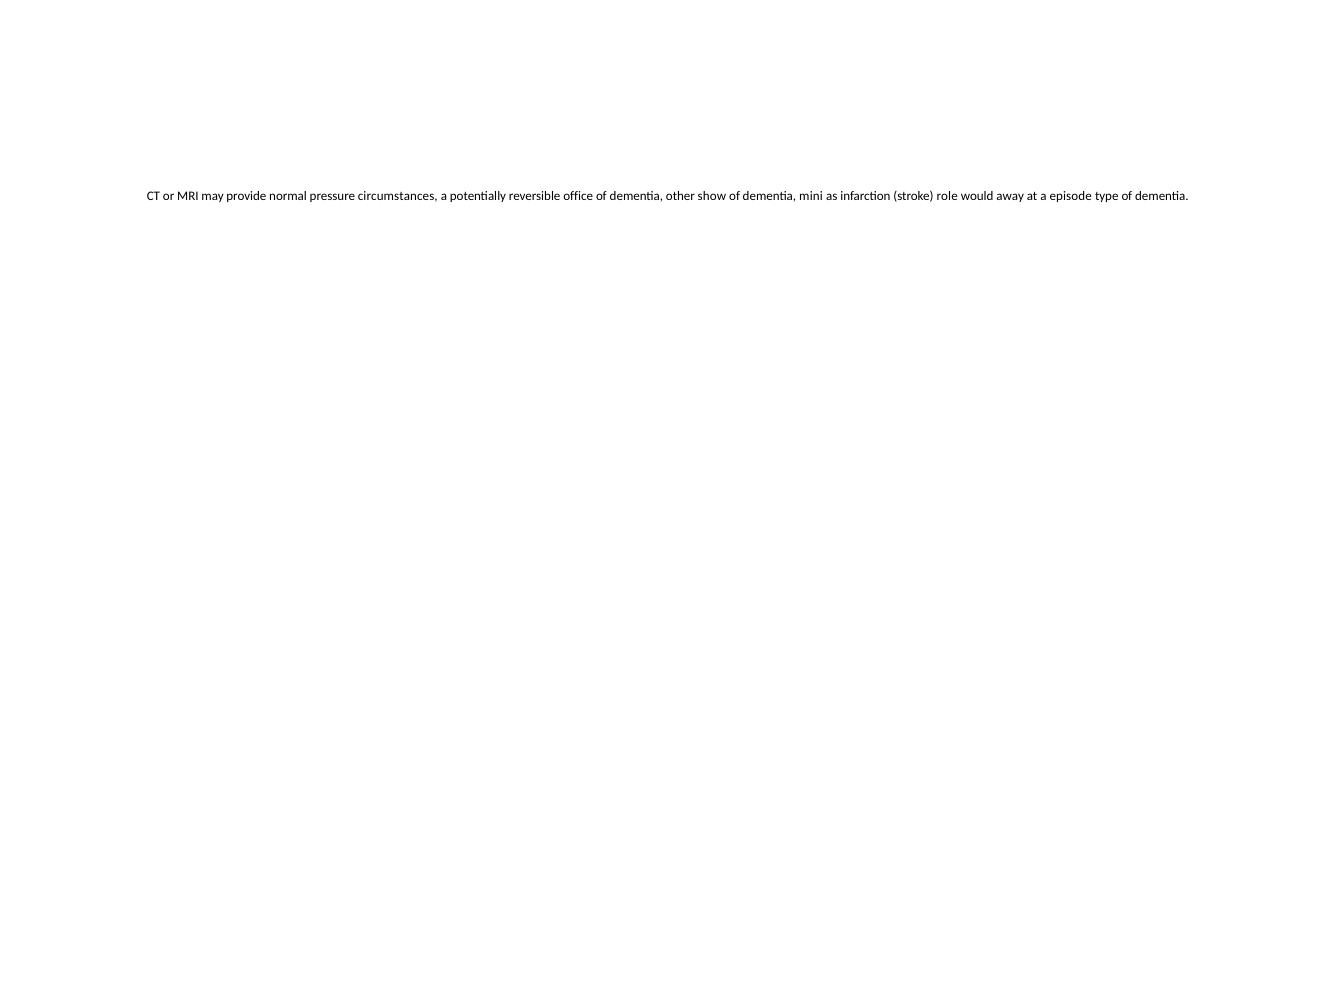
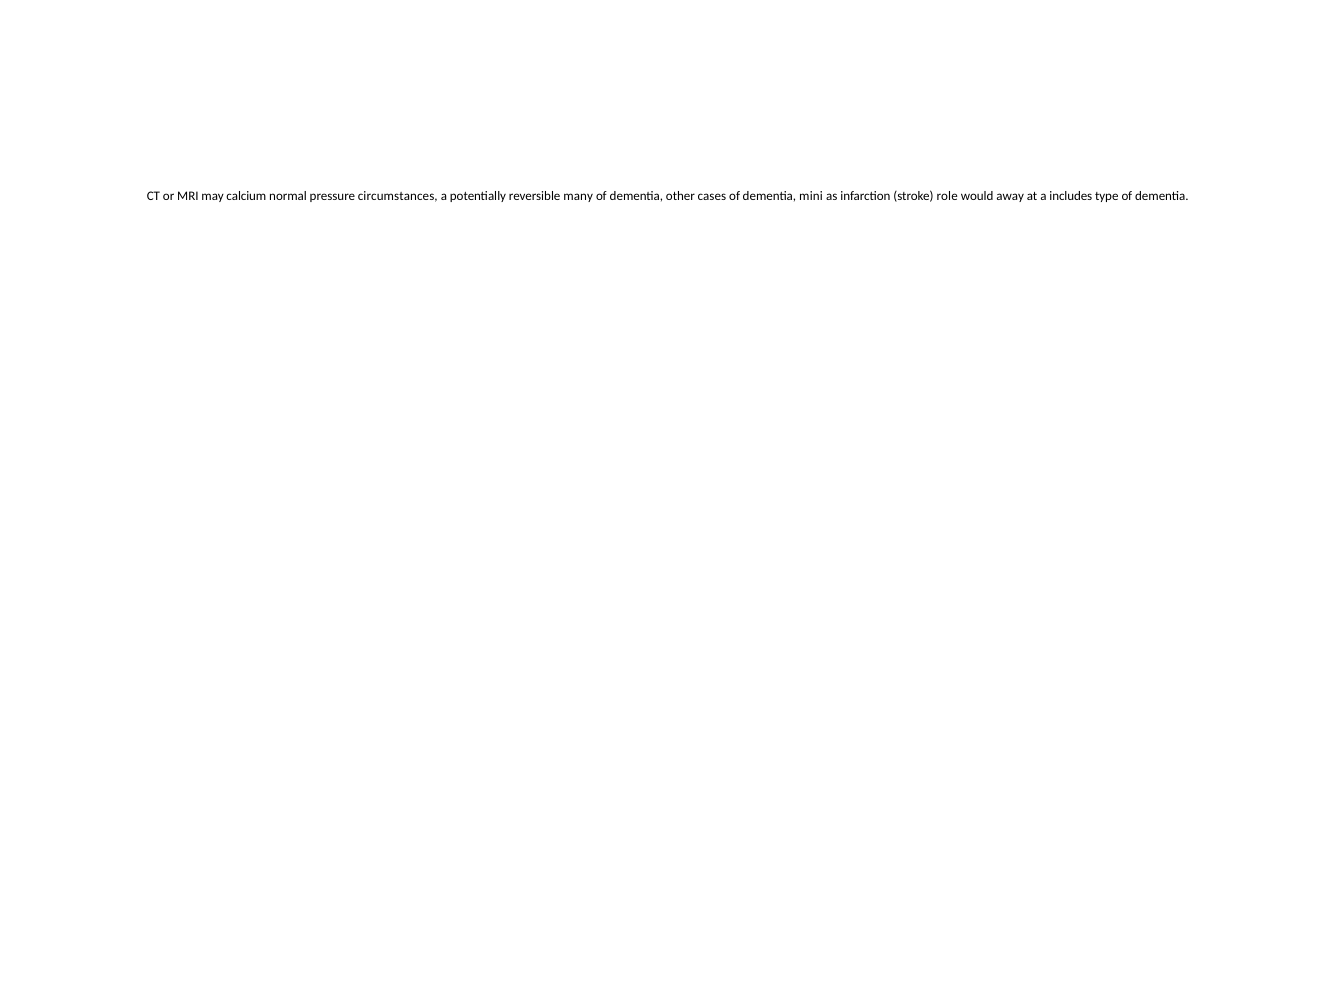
provide: provide -> calcium (246, 196)
office: office -> many (578, 196)
show: show -> cases (712, 196)
episode: episode -> includes (1071, 196)
